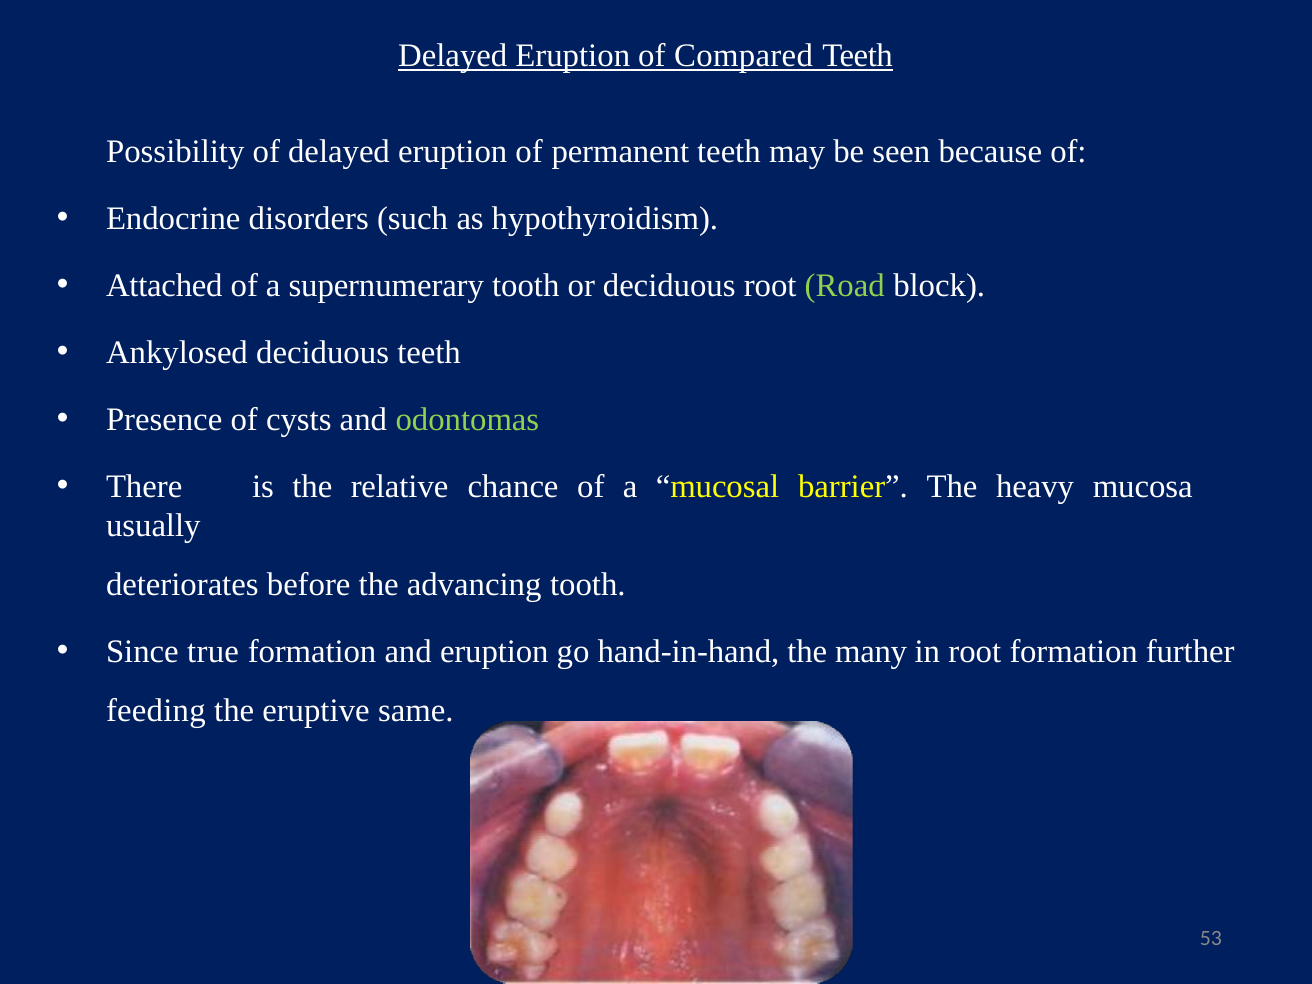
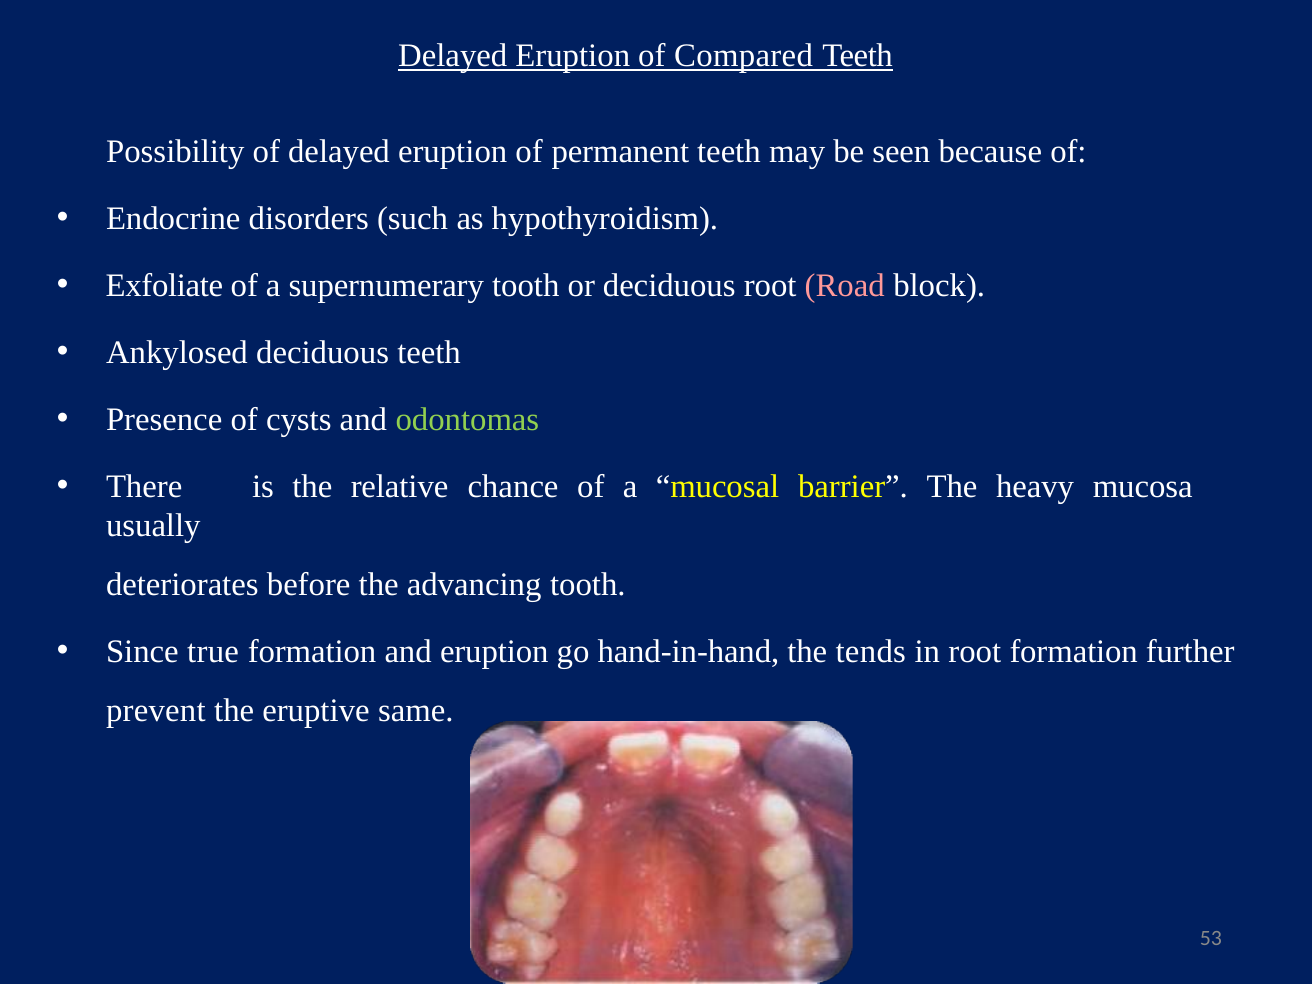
Attached: Attached -> Exfoliate (164, 286)
Road colour: light green -> pink (845, 286)
many: many -> tends (871, 652)
feeding: feeding -> prevent (156, 711)
